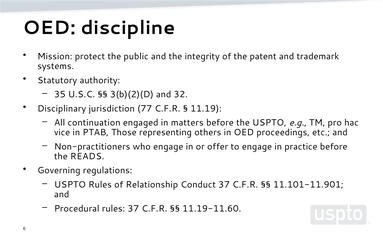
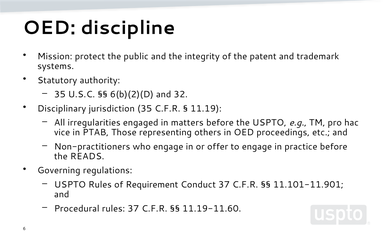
3(b)(2)(D: 3(b)(2)(D -> 6(b)(2)(D (132, 94)
jurisdiction 77: 77 -> 35 (145, 108)
continuation: continuation -> irregularities (94, 122)
Relationship: Relationship -> Requirement (152, 184)
